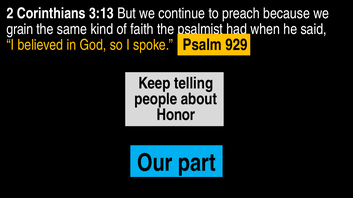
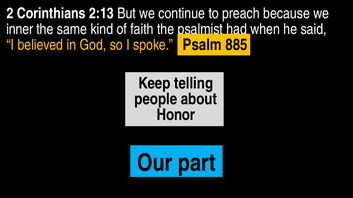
3:13: 3:13 -> 2:13 (101, 13)
grain: grain -> inner (20, 29)
929: 929 -> 885 (237, 45)
